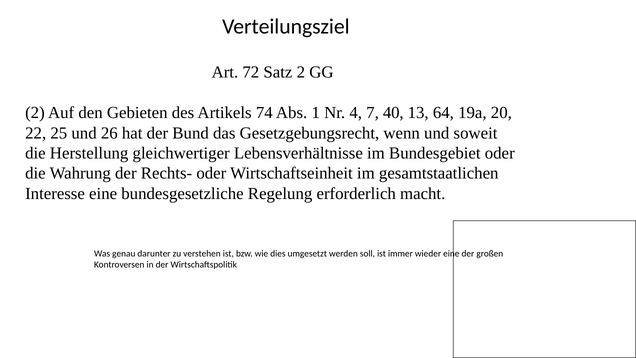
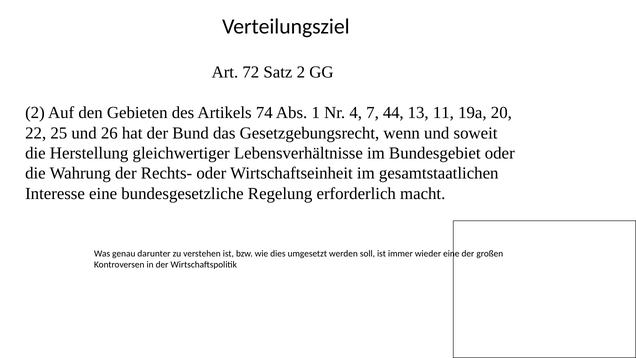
40: 40 -> 44 (393, 113)
64: 64 -> 11 (443, 113)
